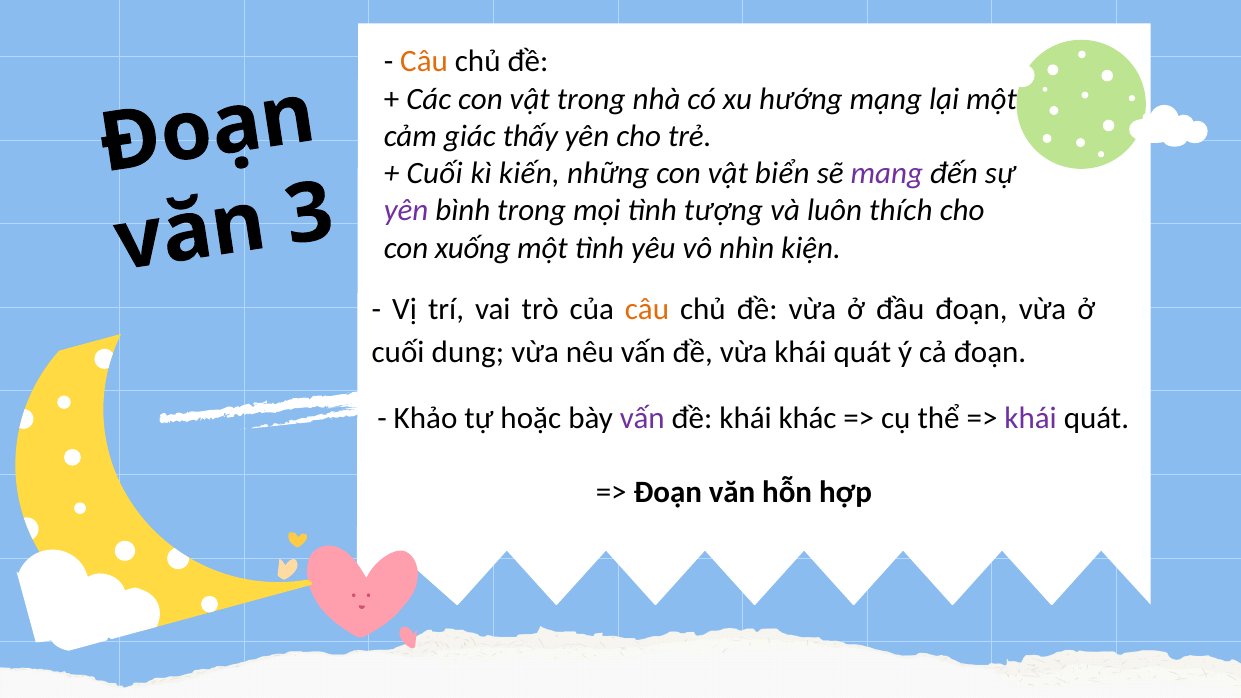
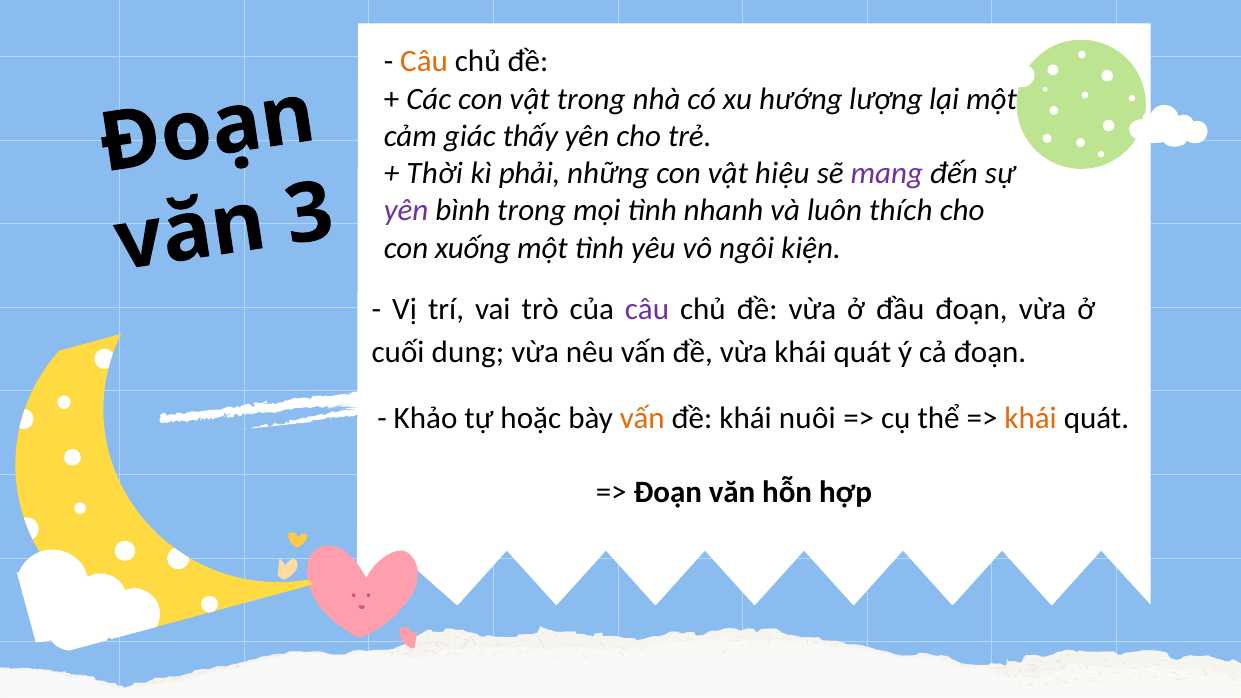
mạng: mạng -> lượng (886, 99)
Cuối: Cuối -> Thời (435, 173)
kiến: kiến -> phải (530, 173)
biển: biển -> hiệu (782, 173)
tượng: tượng -> nhanh (724, 211)
nhìn: nhìn -> ngôi (747, 248)
câu colour: orange -> purple (647, 309)
vấn colour: purple -> orange (642, 418)
khác: khác -> nuôi (807, 418)
khái colour: purple -> orange (1031, 418)
